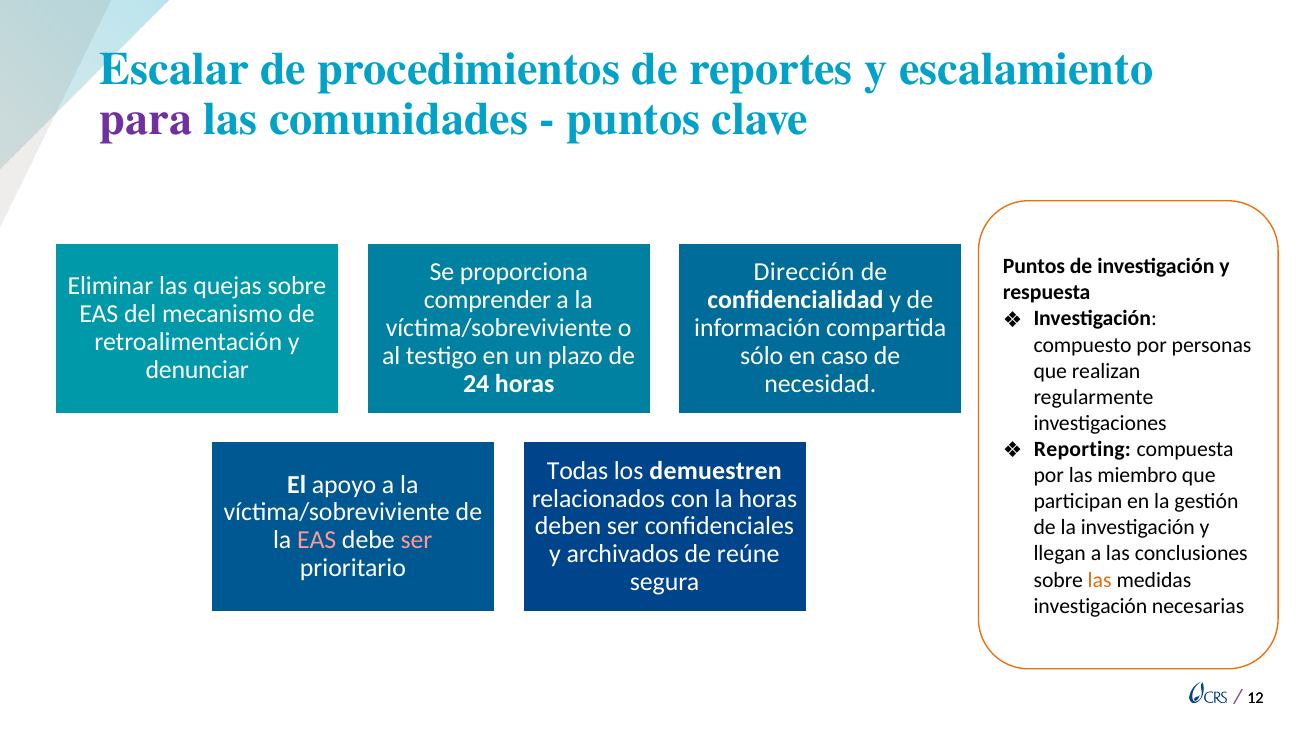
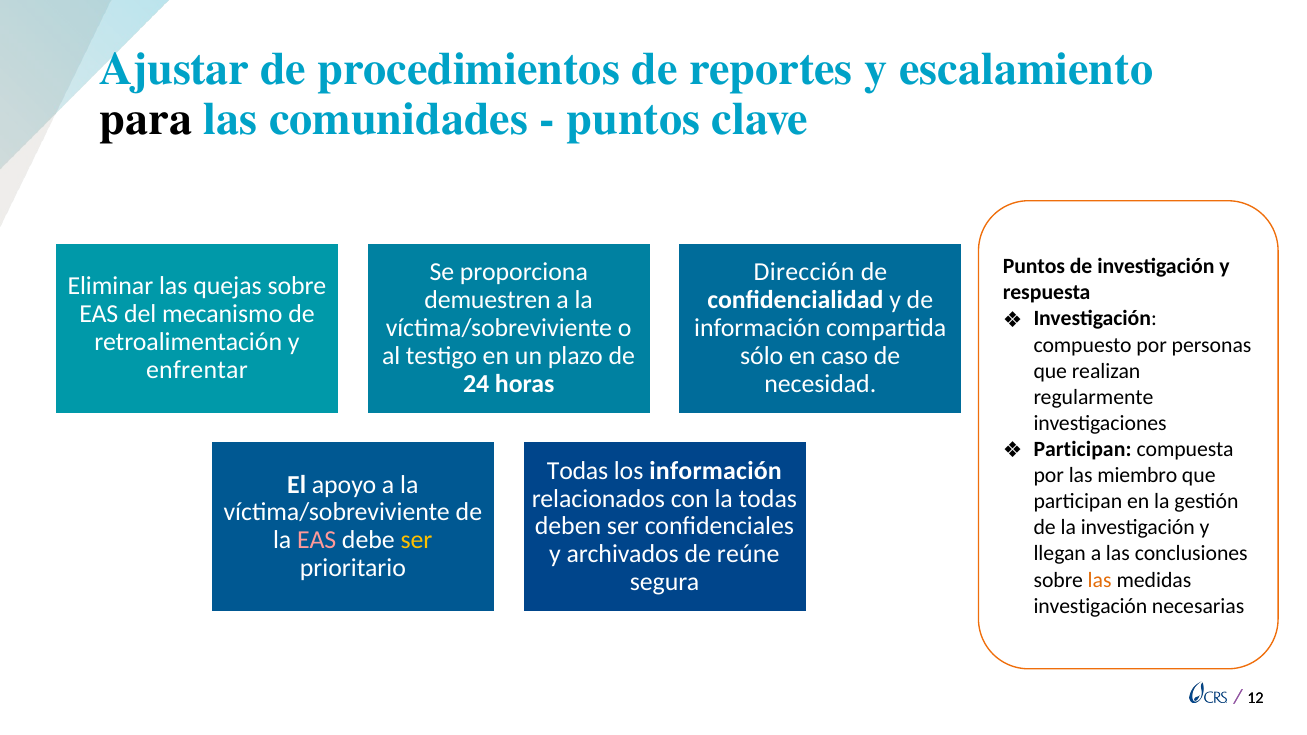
Escalar: Escalar -> Ajustar (174, 69)
para colour: purple -> black (146, 119)
comprender: comprender -> demuestren (488, 300)
denunciar: denunciar -> enfrentar (197, 370)
Reporting: Reporting -> Participan (1083, 449)
los demuestren: demuestren -> información (716, 471)
la horas: horas -> todas (768, 499)
ser colour: pink -> yellow (416, 541)
